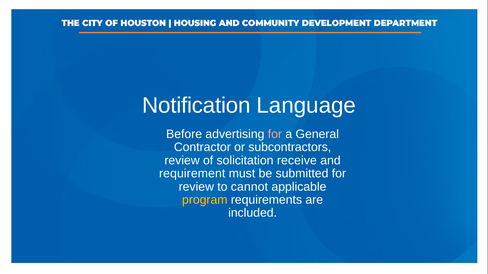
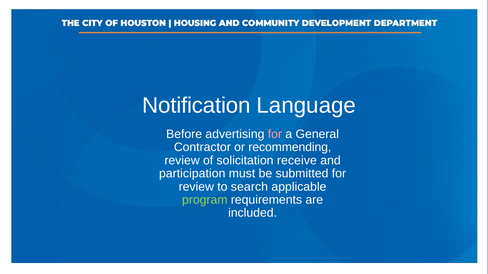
subcontractors: subcontractors -> recommending (290, 148)
requirement: requirement -> participation (192, 174)
cannot: cannot -> search (249, 187)
program colour: yellow -> light green (205, 200)
